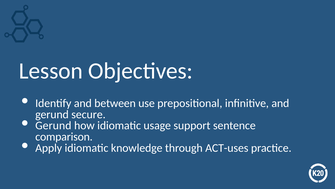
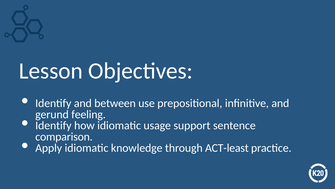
secure: secure -> feeling (89, 114)
Gerund: Gerund -> Identify (53, 125)
ACT-uses: ACT-uses -> ACT-least (227, 148)
